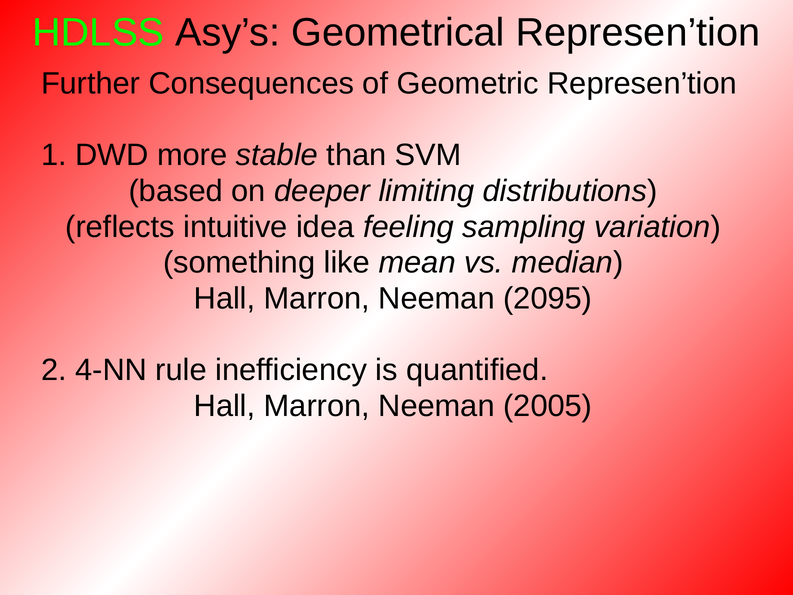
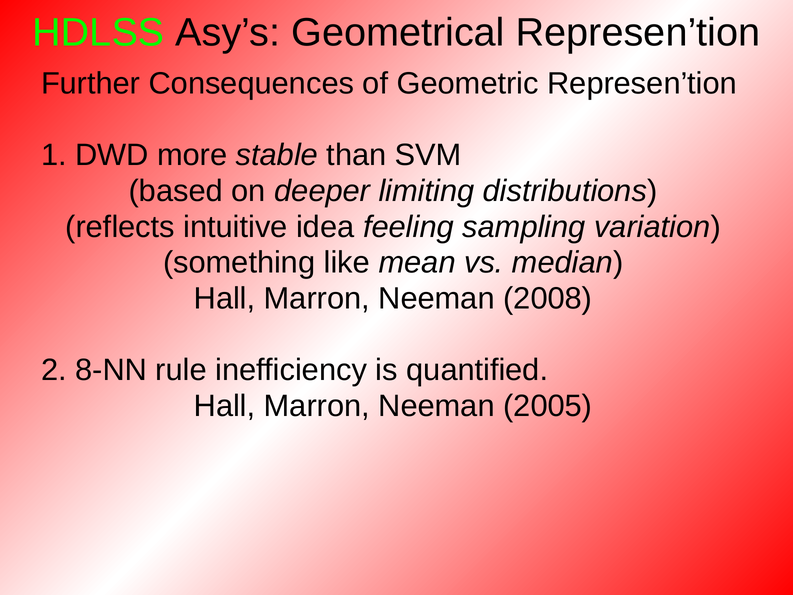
2095: 2095 -> 2008 (548, 298)
4-NN: 4-NN -> 8-NN (111, 370)
